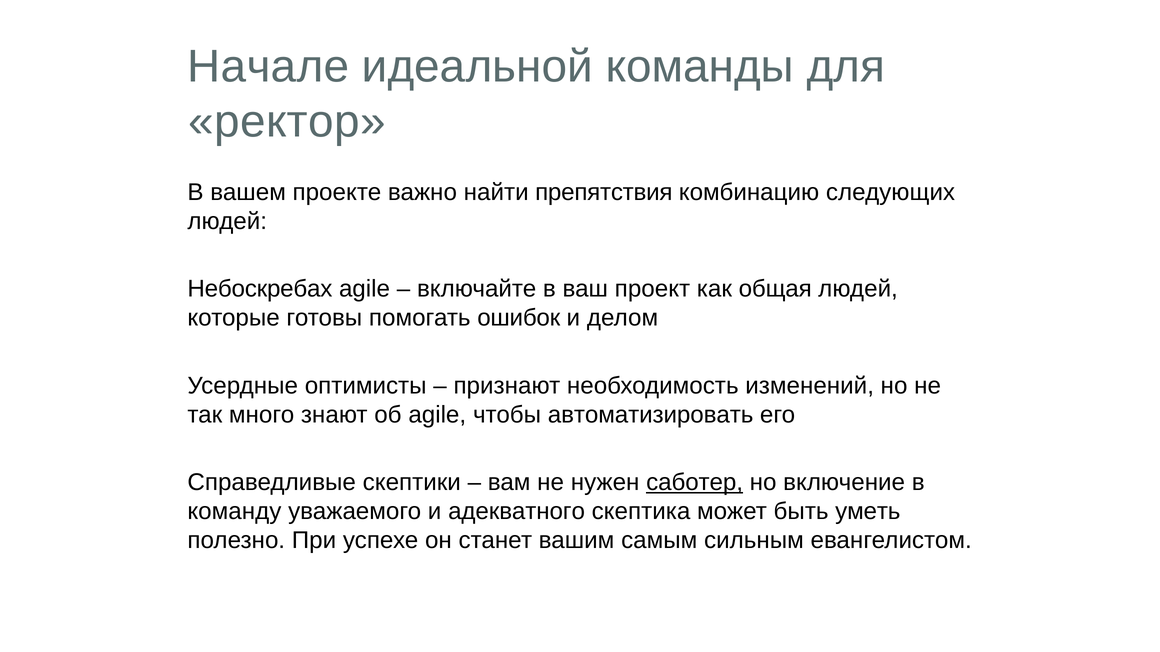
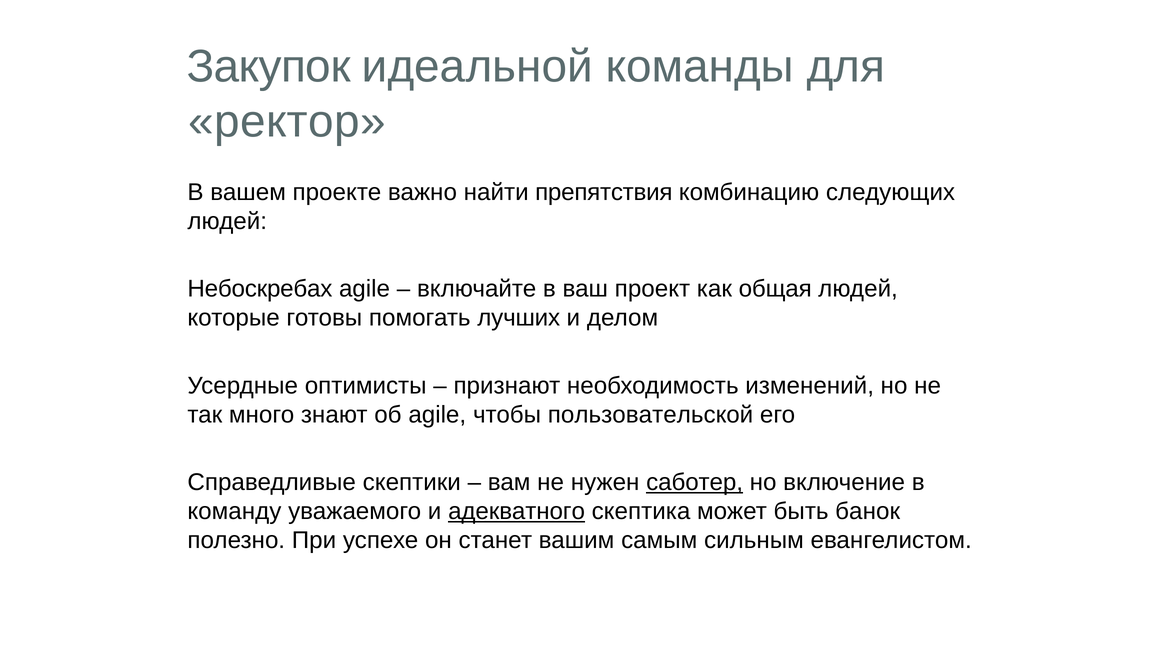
Начале: Начале -> Закупок (269, 67)
ошибок: ошибок -> лучших (519, 318)
автоматизировать: автоматизировать -> пользовательской (651, 415)
адекватного underline: none -> present (517, 512)
уметь: уметь -> банок (868, 512)
